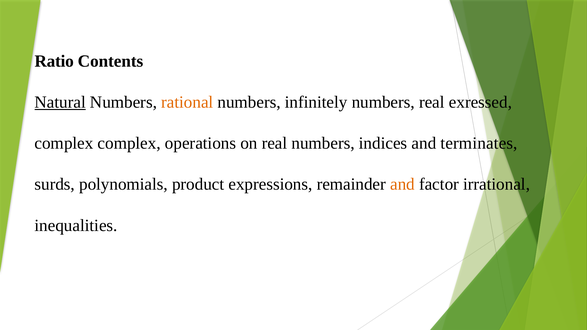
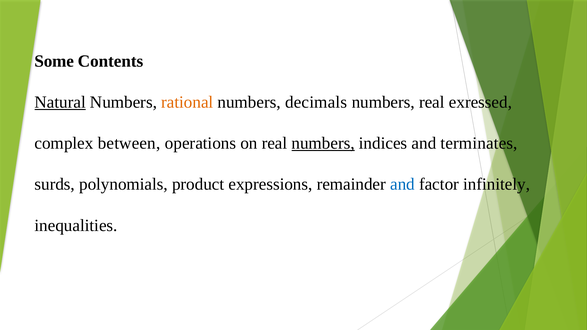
Ratio: Ratio -> Some (54, 61)
infinitely: infinitely -> decimals (316, 102)
complex complex: complex -> between (129, 143)
numbers underline: none -> present (323, 143)
and colour: orange -> blue (403, 184)
irrational: irrational -> infinitely (497, 184)
